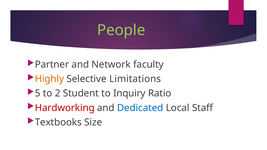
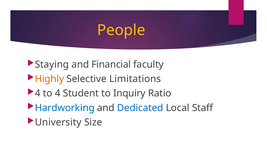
People colour: light green -> yellow (121, 30)
Partner: Partner -> Staying (52, 65)
Network: Network -> Financial (111, 65)
5: 5 -> 4 (38, 93)
to 2: 2 -> 4 (58, 93)
Hardworking colour: red -> blue (65, 108)
Textbooks: Textbooks -> University (58, 122)
